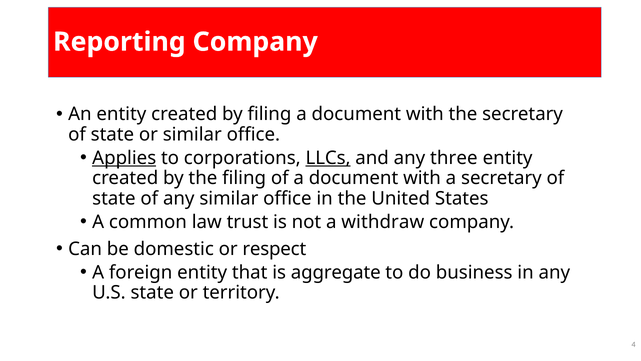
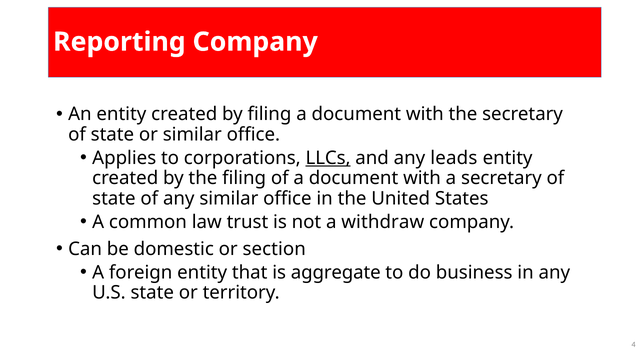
Applies underline: present -> none (124, 158)
three: three -> leads (454, 158)
respect: respect -> section (274, 249)
